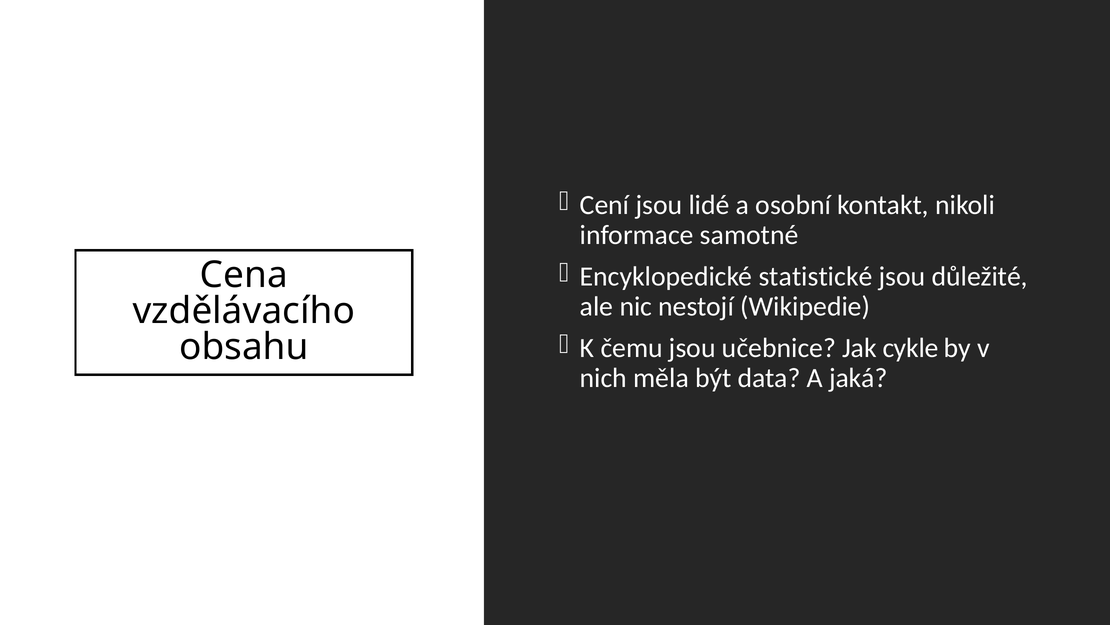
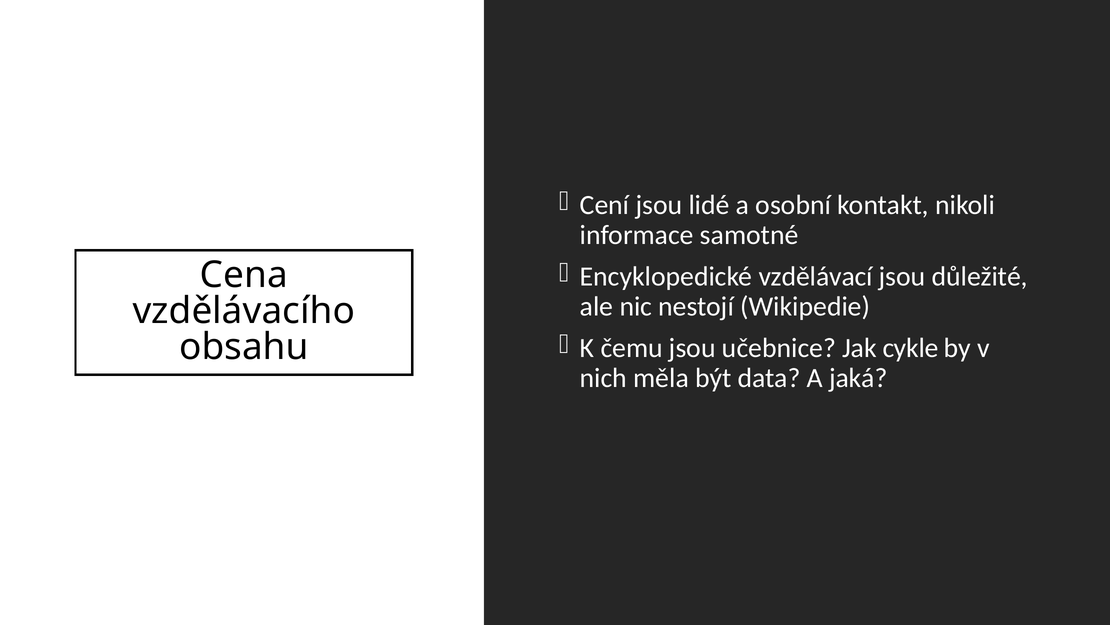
statistické: statistické -> vzdělávací (816, 276)
